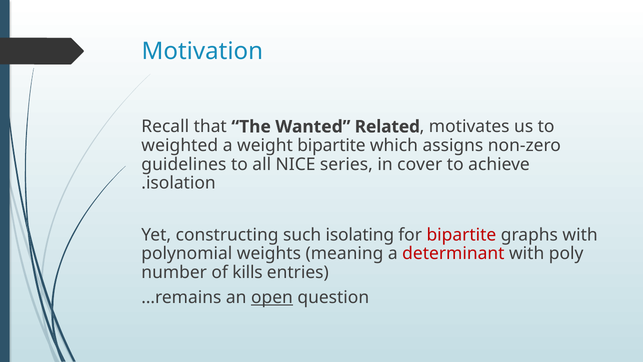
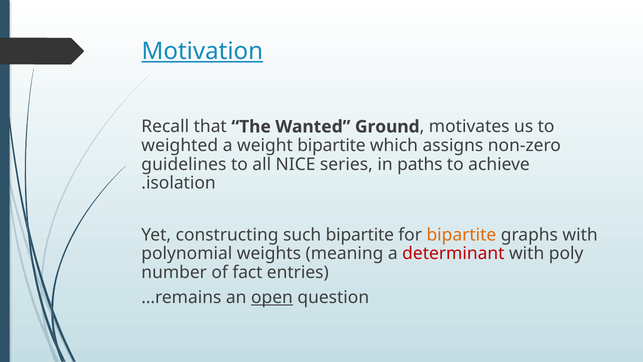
Motivation underline: none -> present (202, 51)
Related: Related -> Ground (387, 127)
cover: cover -> paths (420, 164)
such isolating: isolating -> bipartite (360, 235)
bipartite colour: red -> orange (461, 235)
kills: kills -> fact (247, 272)
